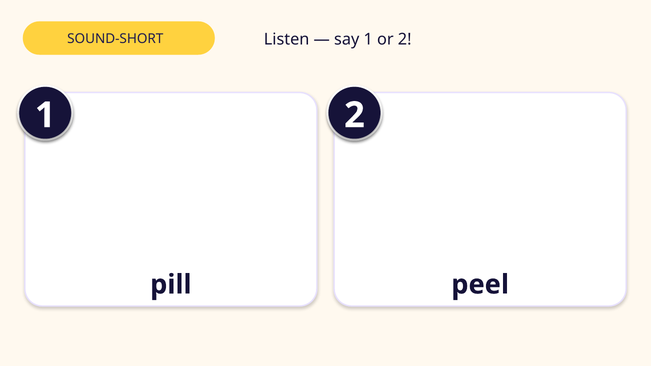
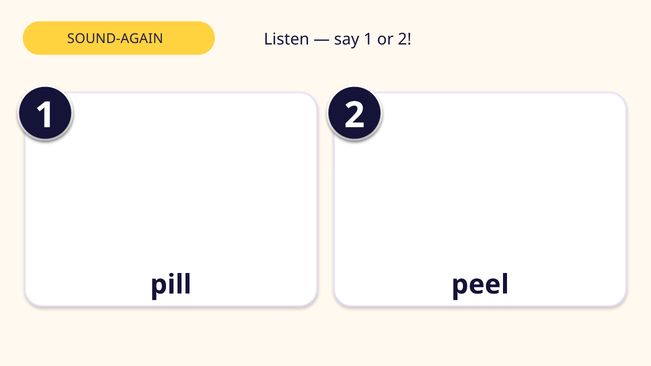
SOUND-SHORT: SOUND-SHORT -> SOUND-AGAIN (115, 39)
